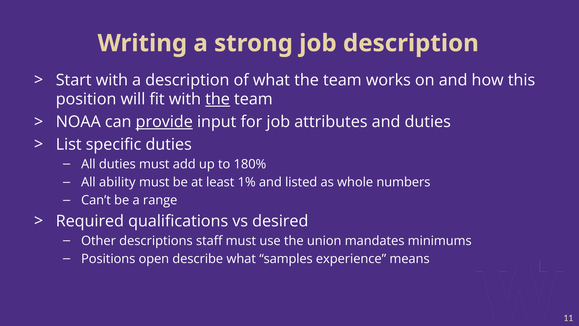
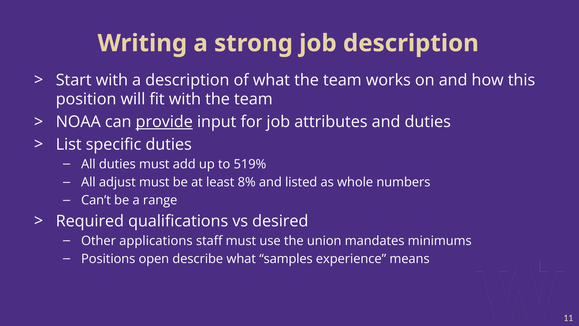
the underline: present -> none (218, 99)
180%: 180% -> 519% (250, 164)
ability: ability -> adjust (117, 182)
1%: 1% -> 8% (247, 182)
descriptions: descriptions -> applications (156, 241)
